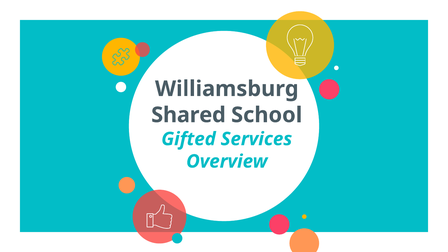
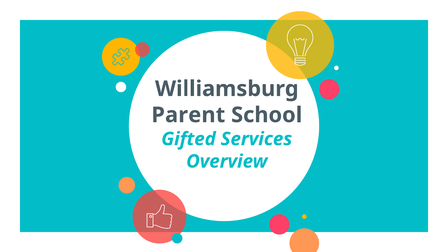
Shared: Shared -> Parent (188, 115)
